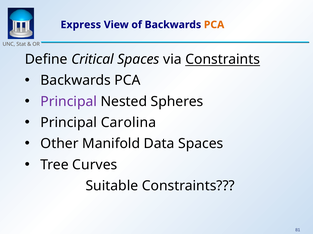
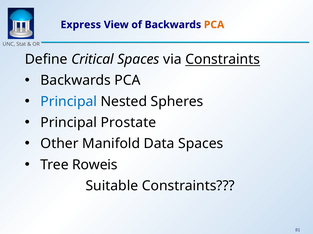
Principal colour: purple -> blue (69, 102)
Carolina: Carolina -> Prostate (128, 123)
Curves: Curves -> Roweis (95, 165)
